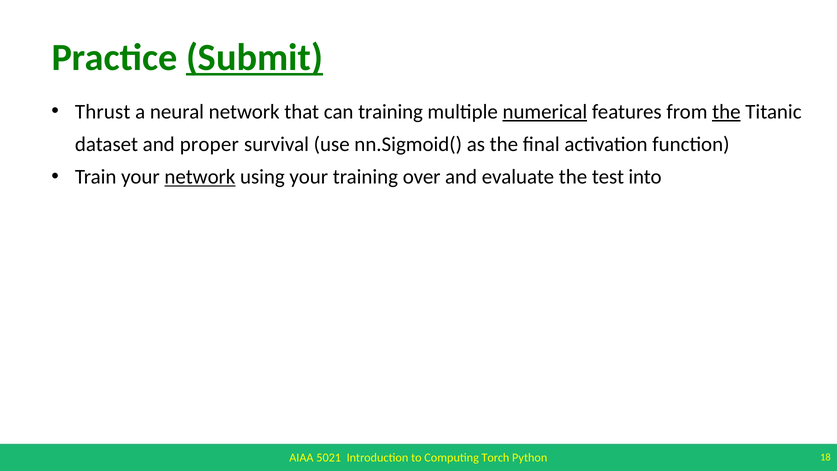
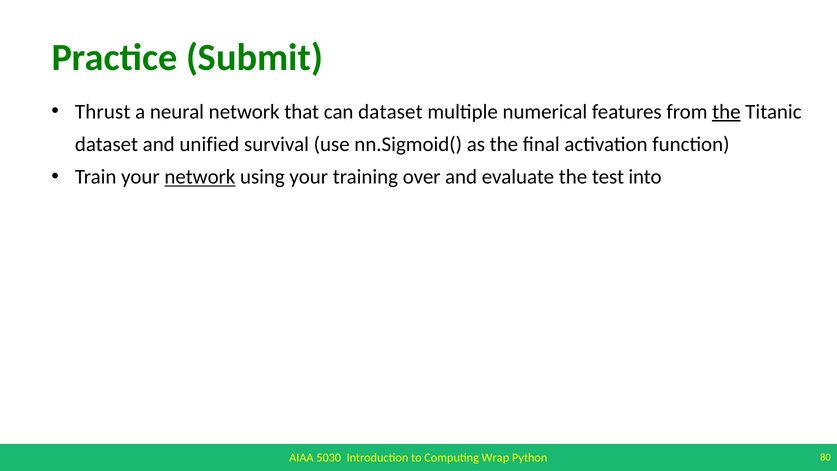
Submit underline: present -> none (255, 58)
can training: training -> dataset (390, 112)
numerical underline: present -> none (545, 112)
proper: proper -> unified (209, 144)
5021: 5021 -> 5030 (329, 457)
Torch: Torch -> Wrap (495, 457)
18: 18 -> 80 (825, 457)
